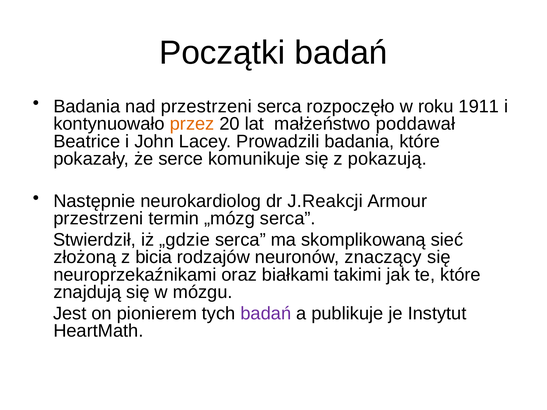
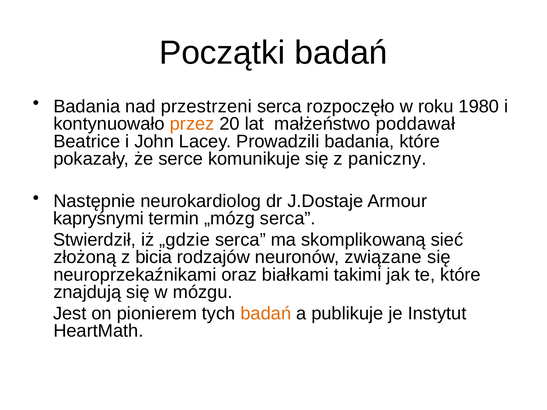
1911: 1911 -> 1980 (479, 106)
pokazują: pokazują -> paniczny (387, 159)
J.Reakcji: J.Reakcji -> J.Dostaje (325, 201)
przestrzeni: przestrzeni -> kapryśnymi (98, 219)
znaczący: znaczący -> związane (383, 257)
badań colour: purple -> orange (266, 314)
